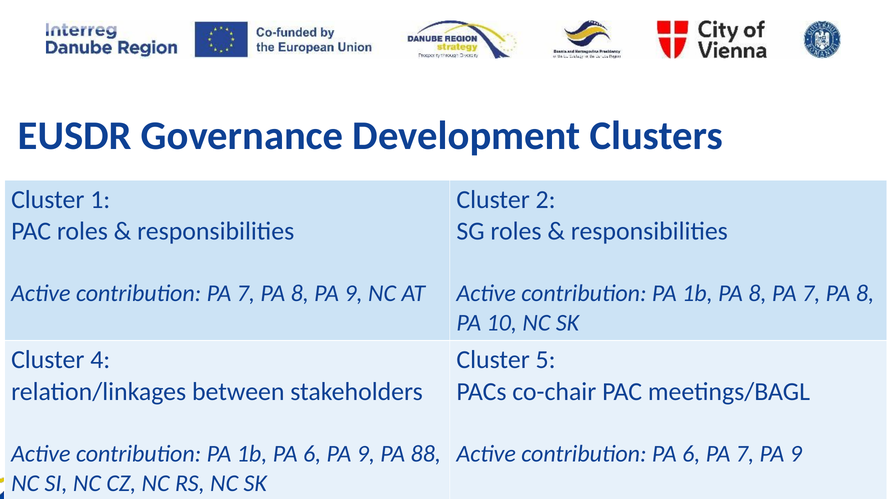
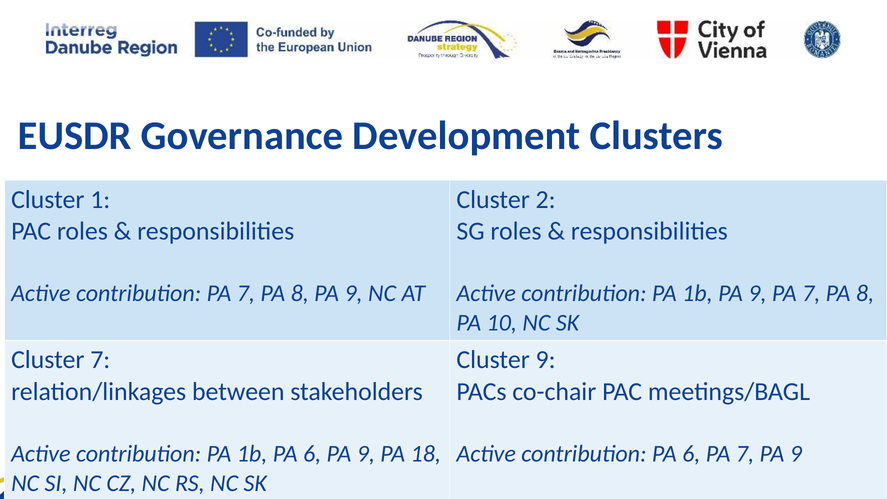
1b PA 8: 8 -> 9 (757, 293)
Cluster 4: 4 -> 7 (100, 360)
Cluster 5: 5 -> 9 (546, 360)
88: 88 -> 18 (426, 454)
